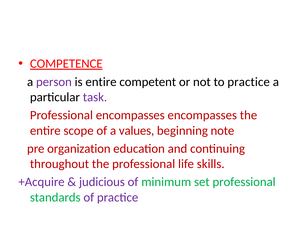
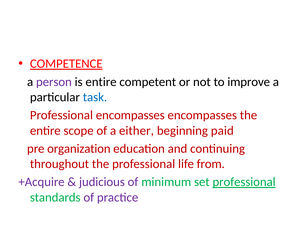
to practice: practice -> improve (249, 82)
task colour: purple -> blue (95, 97)
values: values -> either (136, 131)
note: note -> paid (222, 131)
skills: skills -> from (211, 164)
professional underline: none -> present (244, 182)
